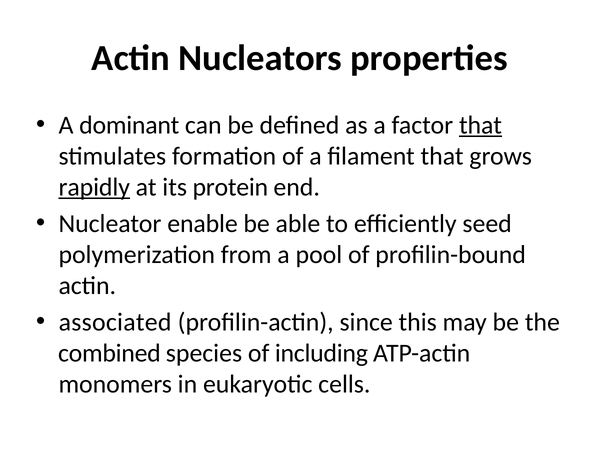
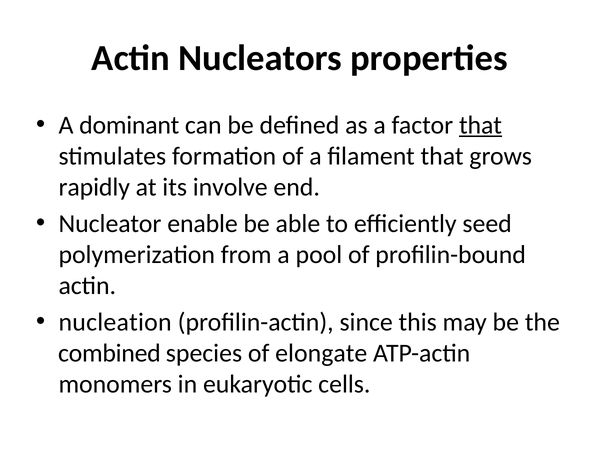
rapidly underline: present -> none (94, 187)
protein: protein -> involve (230, 187)
associated: associated -> nucleation (115, 322)
including: including -> elongate (321, 353)
